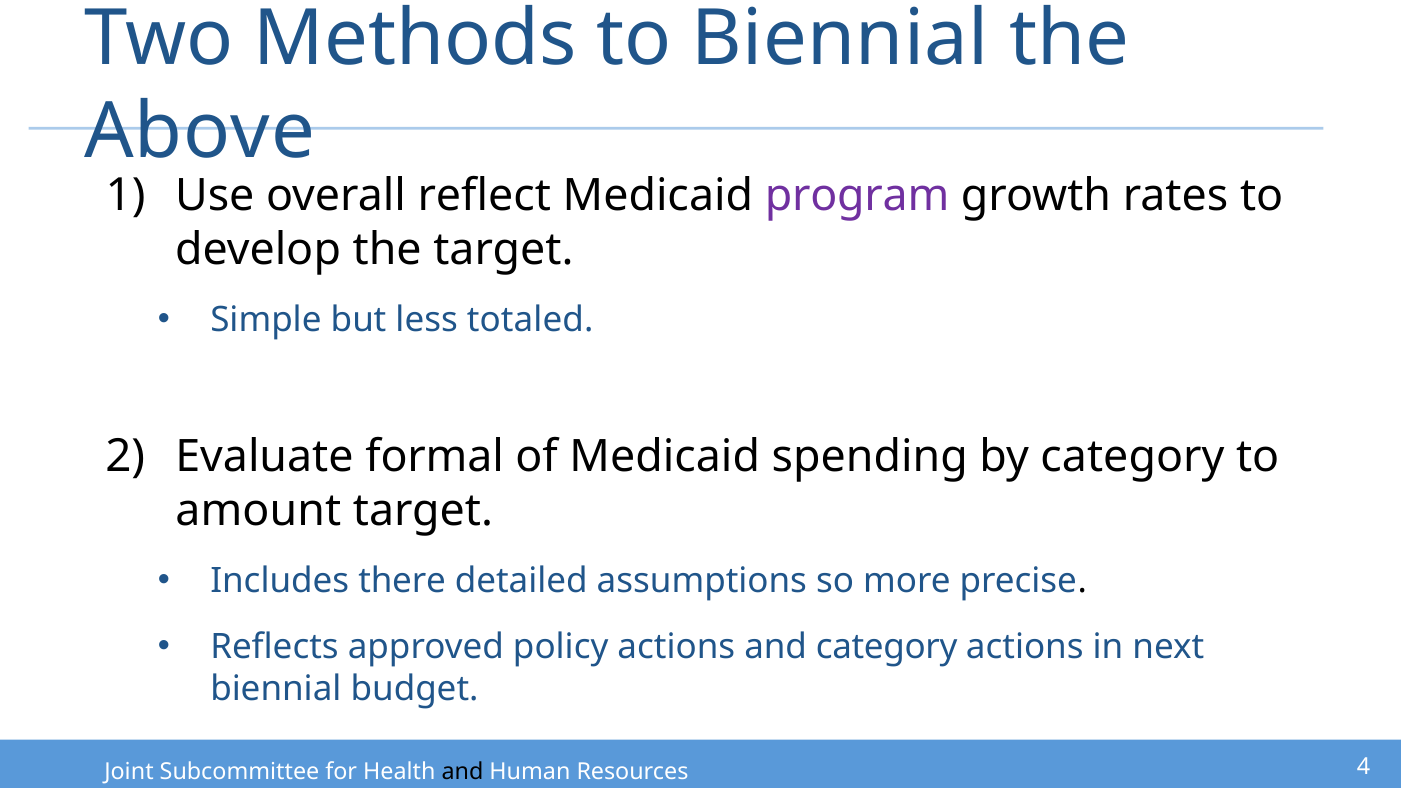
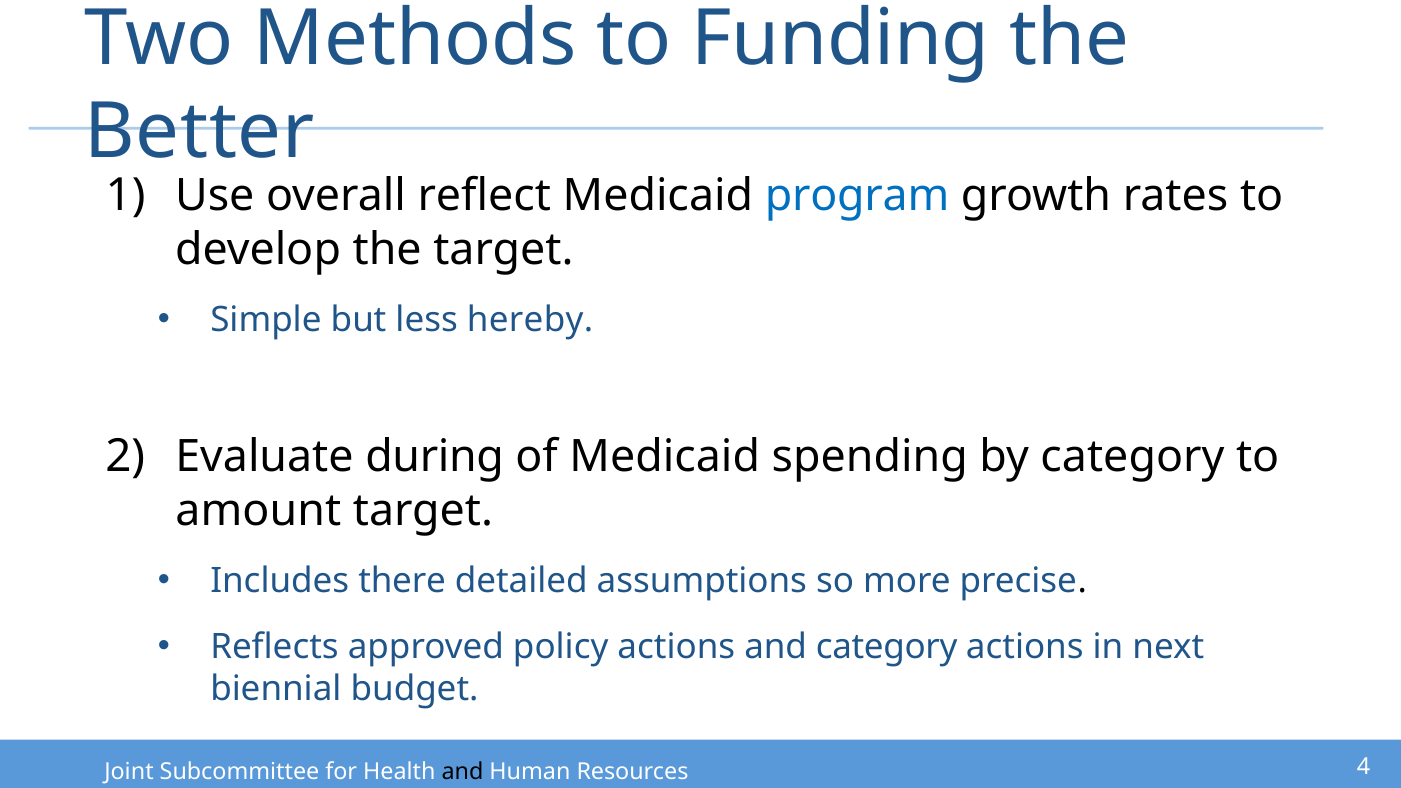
to Biennial: Biennial -> Funding (841, 38)
Above: Above -> Better (199, 132)
program colour: purple -> blue (857, 196)
totaled: totaled -> hereby (530, 320)
formal: formal -> during (435, 457)
